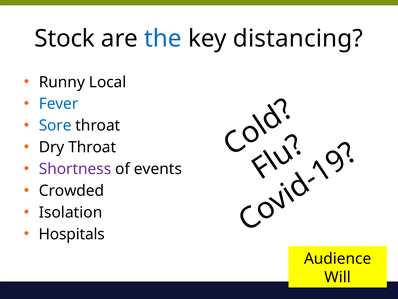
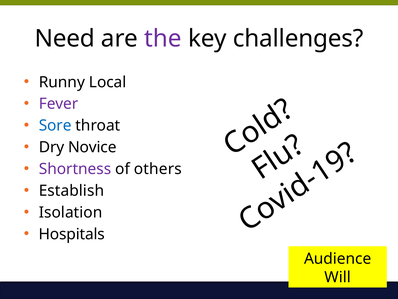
Stock: Stock -> Need (65, 39)
the colour: blue -> purple (163, 39)
distancing: distancing -> challenges (298, 39)
Fever colour: blue -> purple (59, 104)
Dry Throat: Throat -> Novice (92, 147)
events: events -> others (158, 169)
Crowded: Crowded -> Establish (71, 190)
